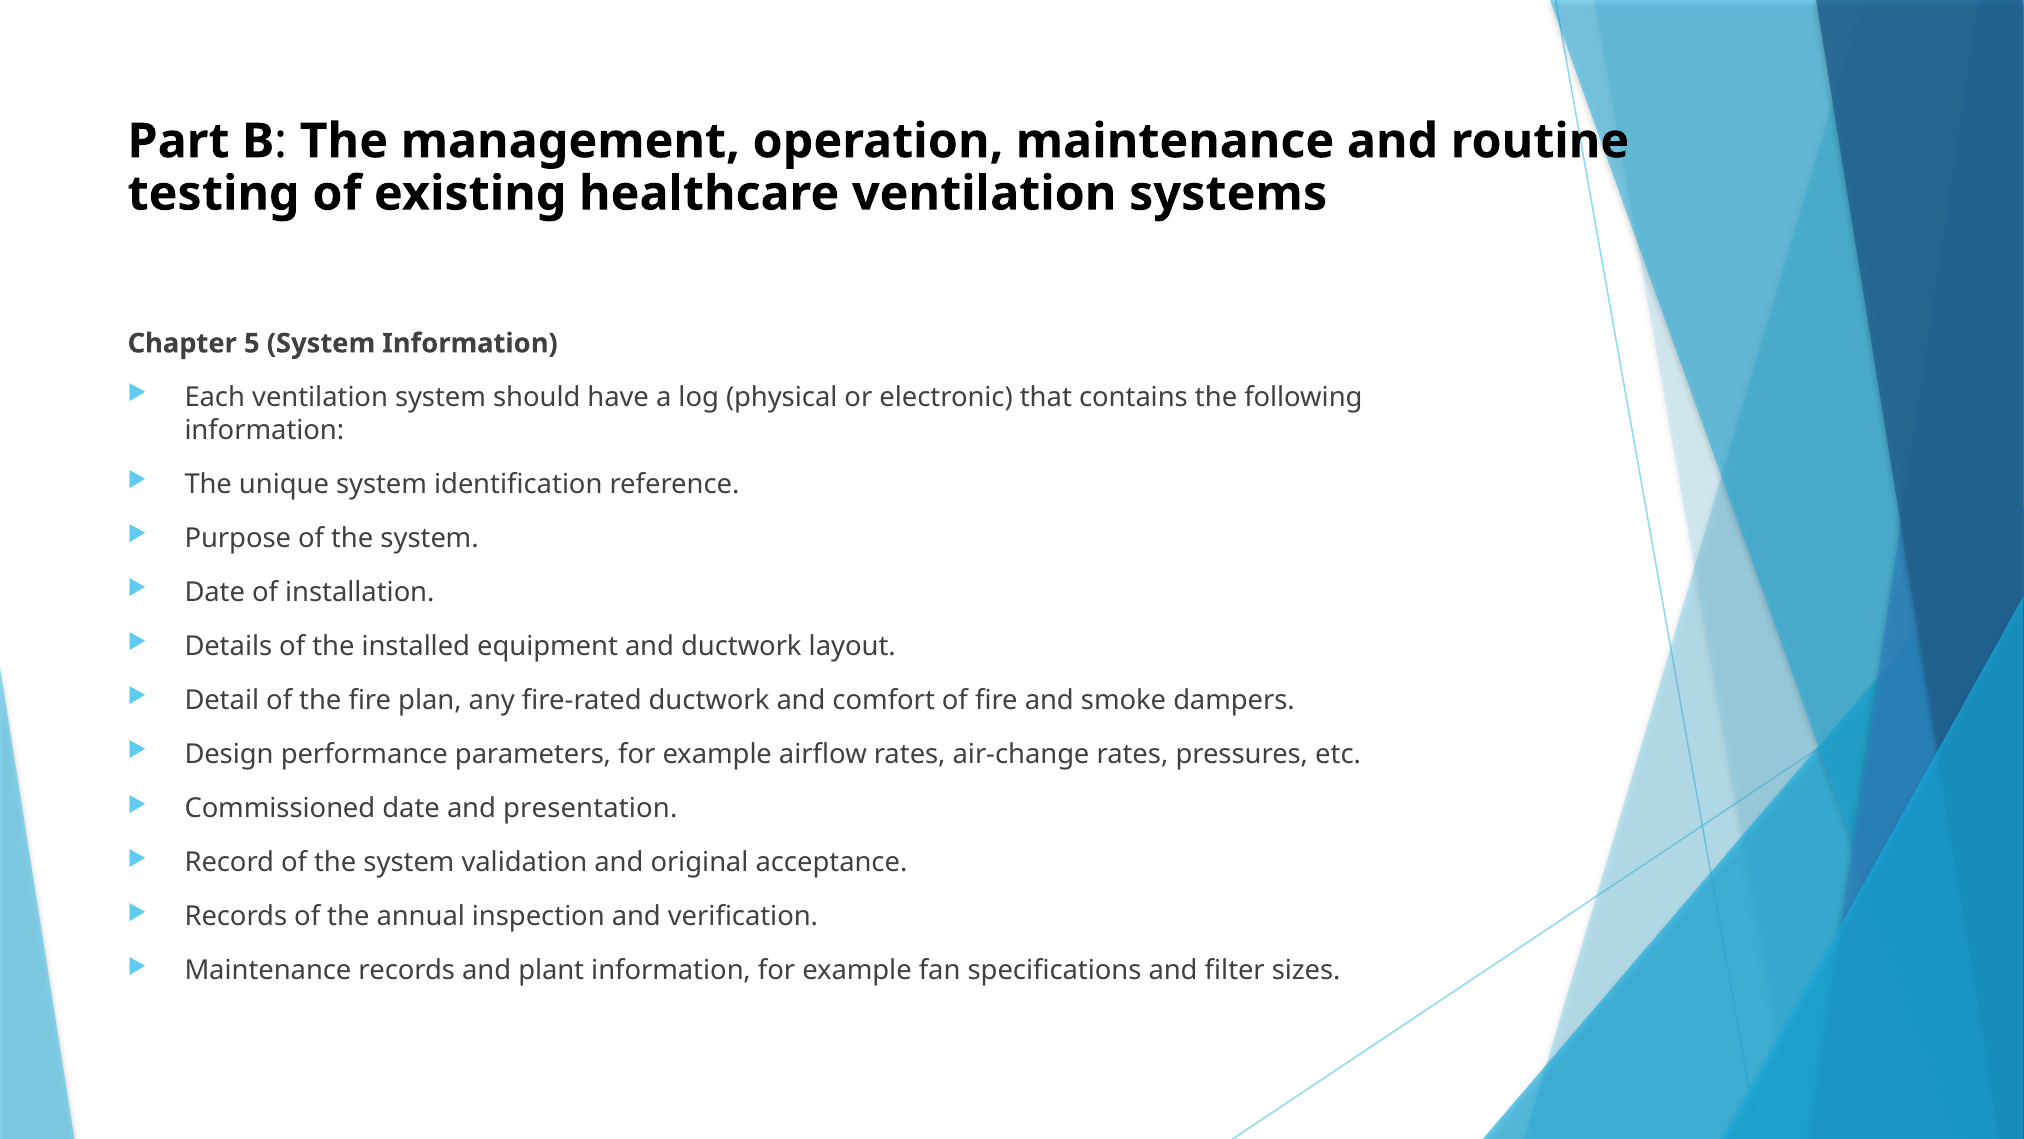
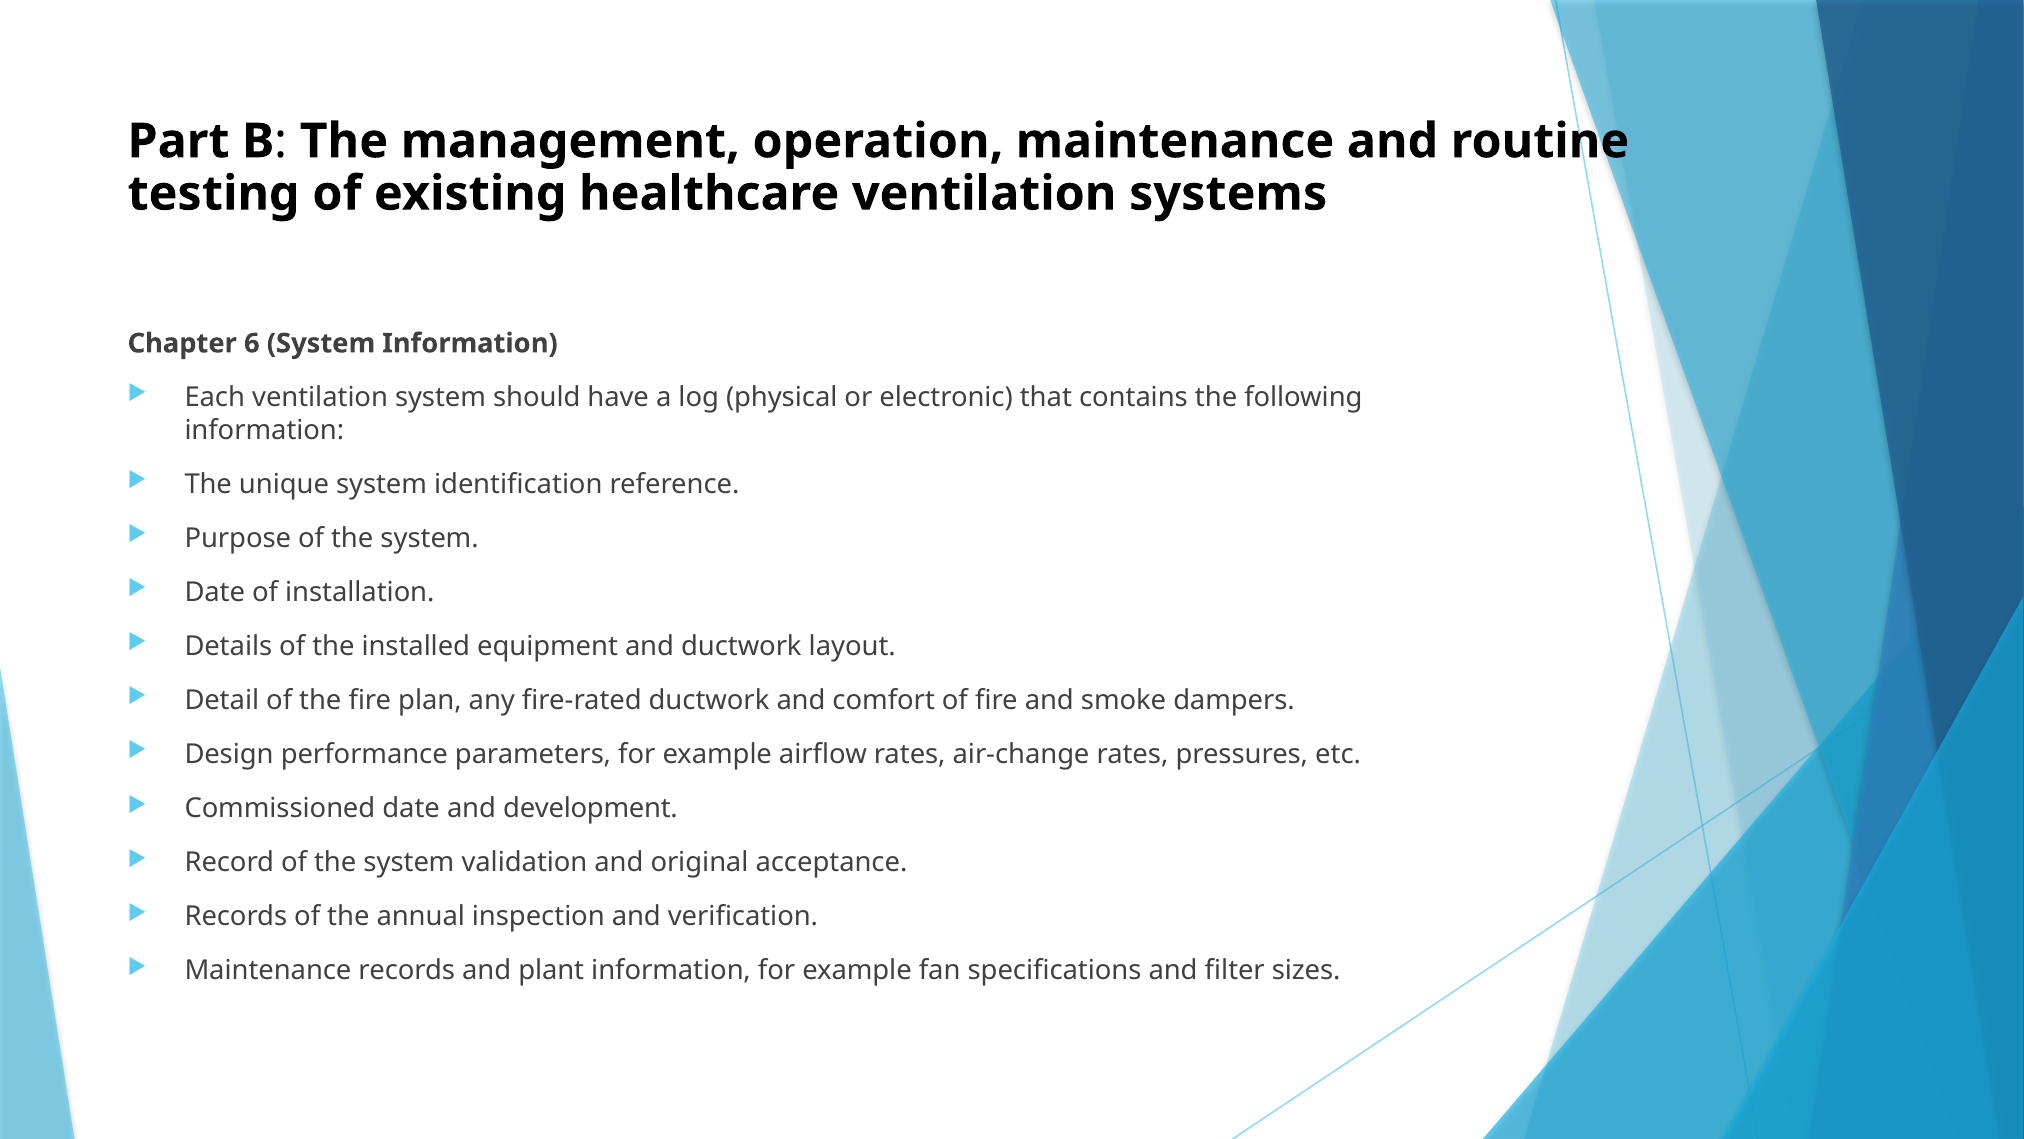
5: 5 -> 6 (252, 343)
presentation: presentation -> development (590, 808)
